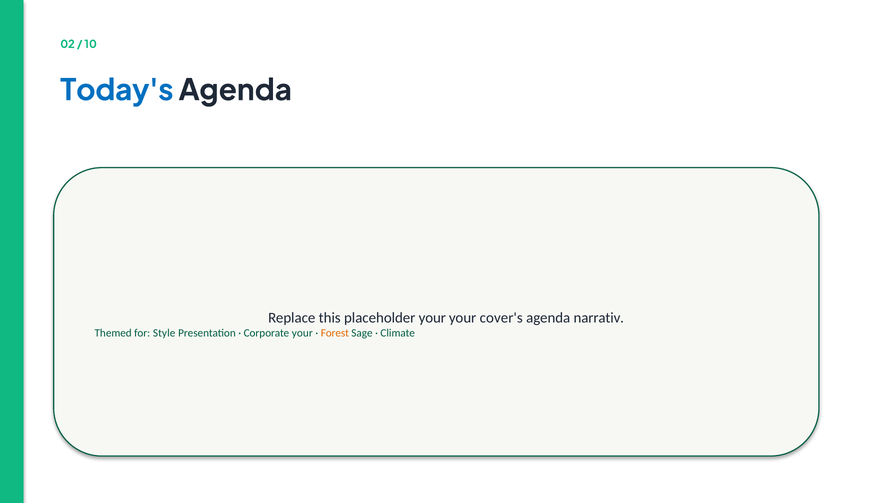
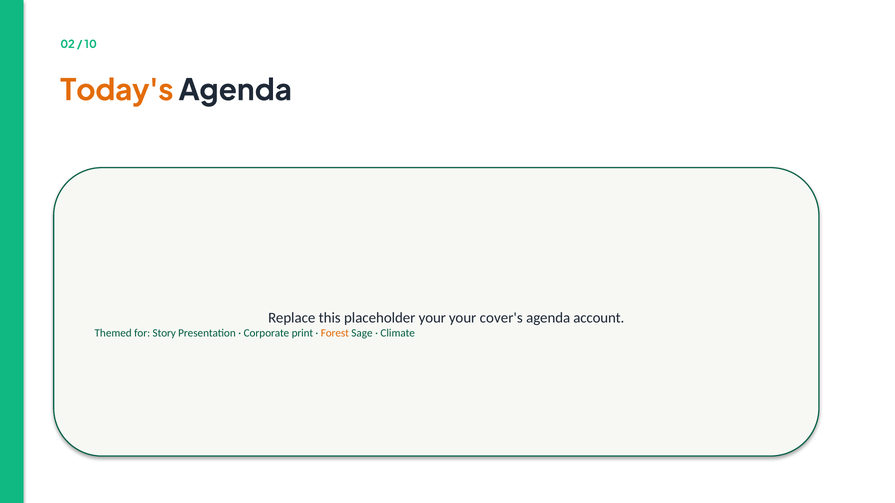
Today's colour: blue -> orange (117, 90)
narrativ: narrativ -> account (599, 318)
Style: Style -> Story (164, 334)
Corporate your: your -> print (302, 334)
